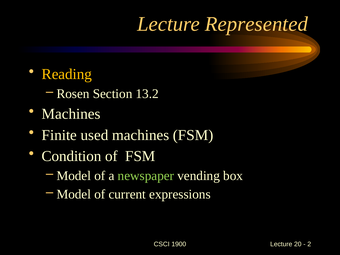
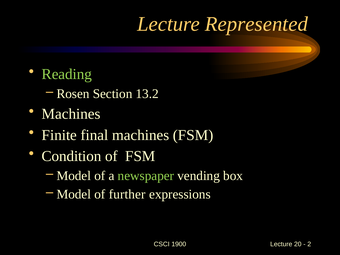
Reading colour: yellow -> light green (67, 74)
used: used -> final (95, 135)
current: current -> further (127, 194)
